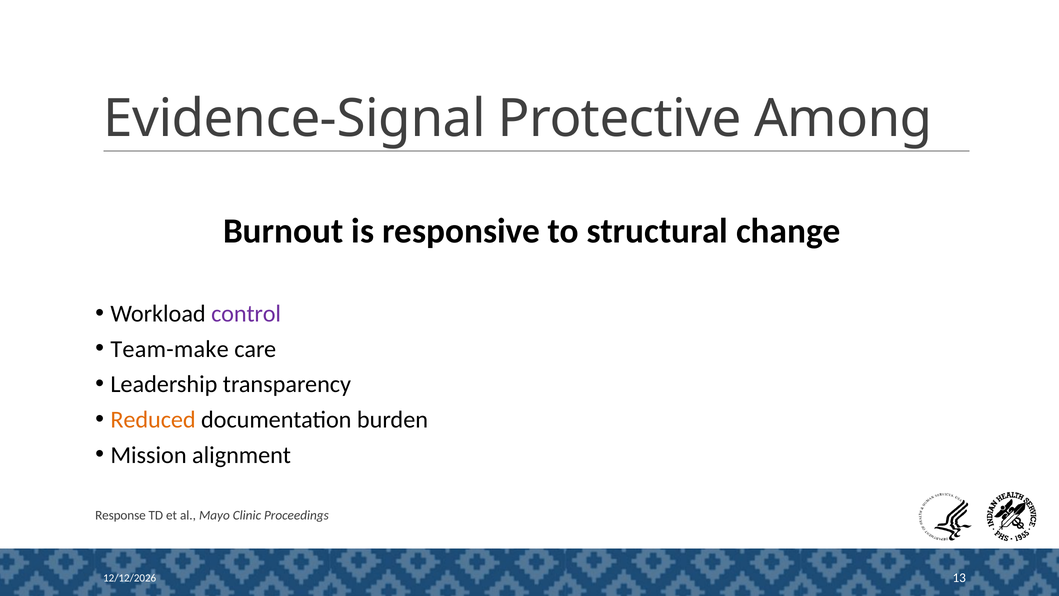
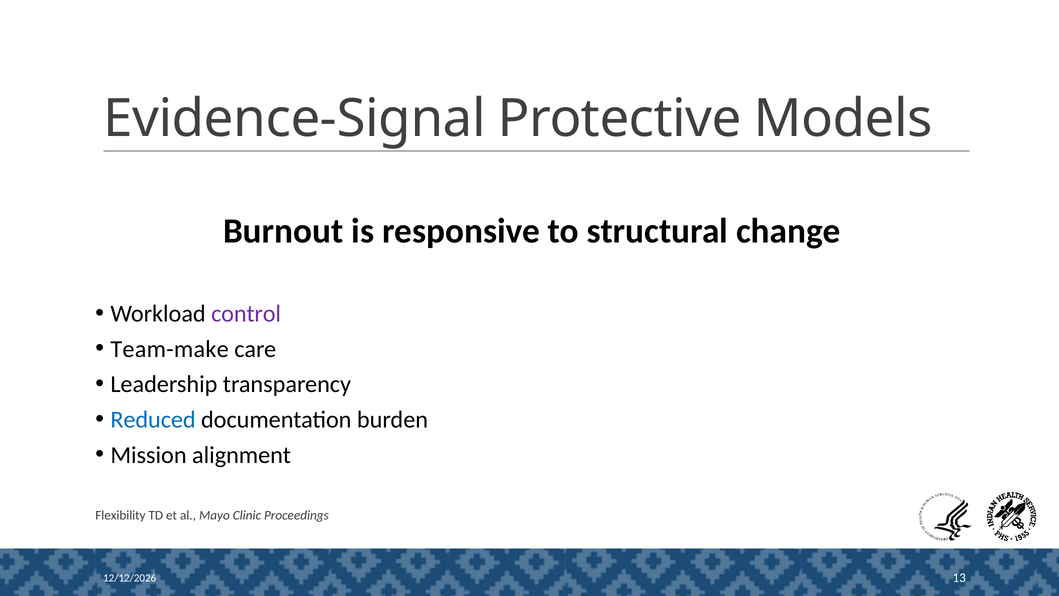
Among: Among -> Models (843, 119)
Reduced colour: orange -> blue (153, 420)
Response: Response -> Flexibility (120, 515)
